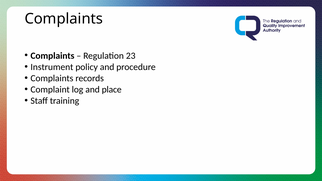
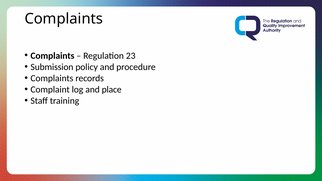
Instrument: Instrument -> Submission (52, 67)
